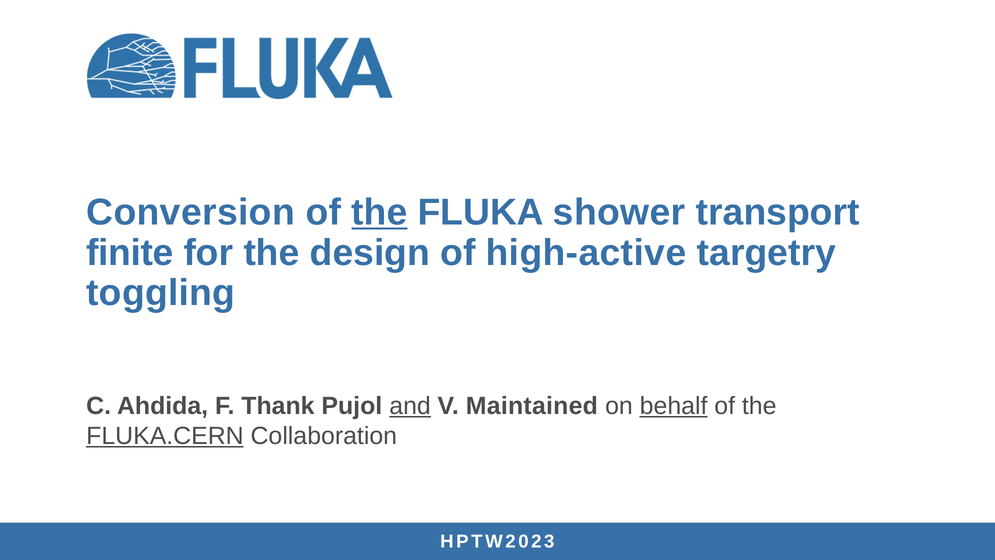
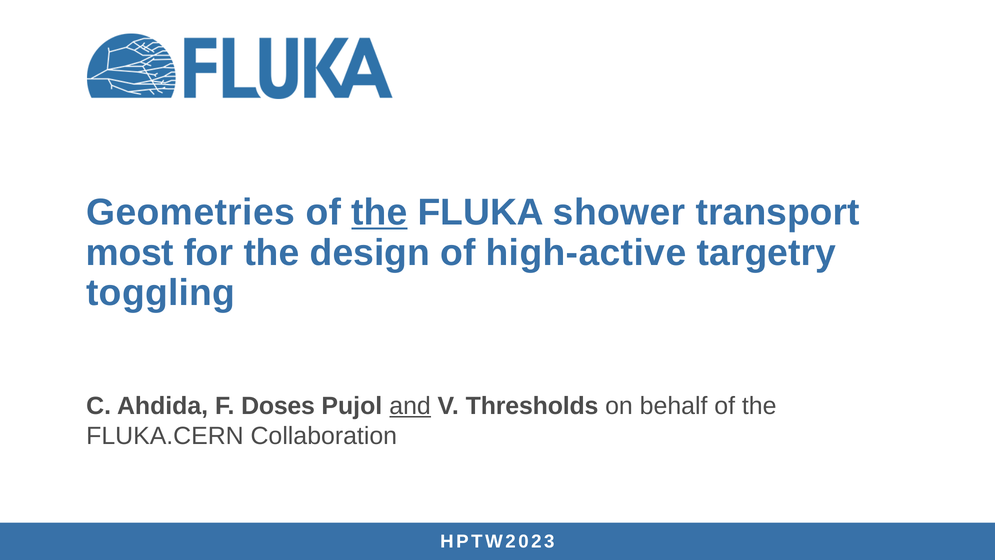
Conversion: Conversion -> Geometries (191, 212)
finite: finite -> most (130, 253)
Thank: Thank -> Doses (278, 406)
Maintained: Maintained -> Thresholds (532, 406)
behalf underline: present -> none (674, 406)
FLUKA.CERN underline: present -> none (165, 436)
